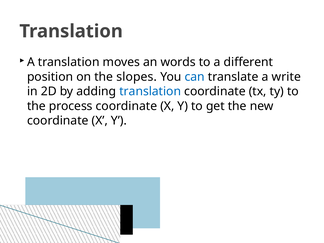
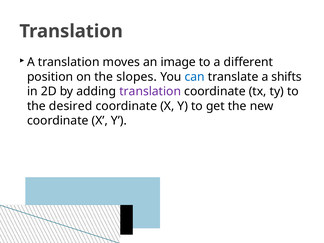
words: words -> image (178, 62)
write: write -> shifts (286, 77)
translation colour: blue -> purple (150, 91)
process: process -> desired (71, 106)
